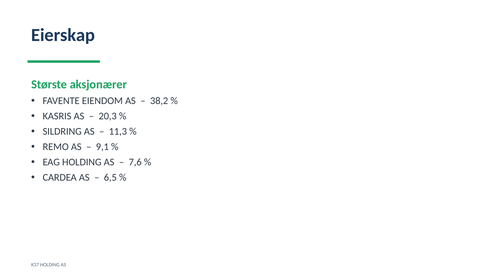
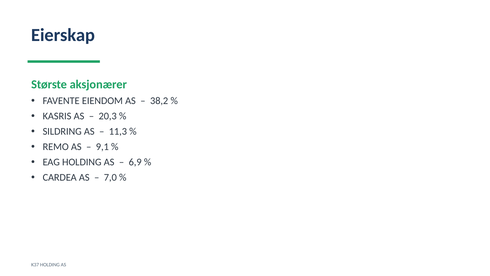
7,6: 7,6 -> 6,9 (135, 162)
6,5: 6,5 -> 7,0 (110, 177)
